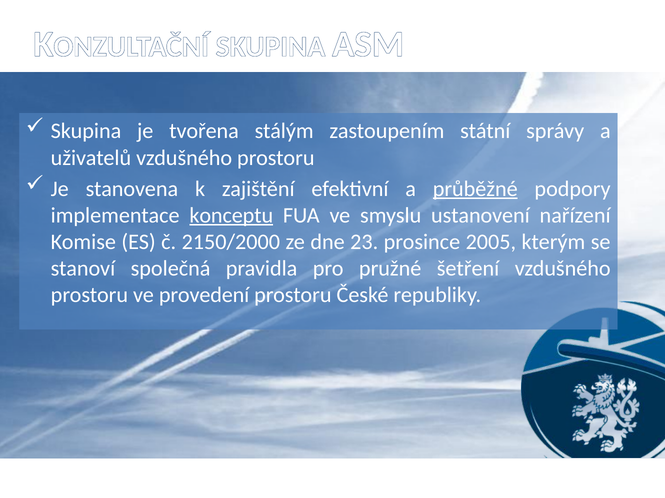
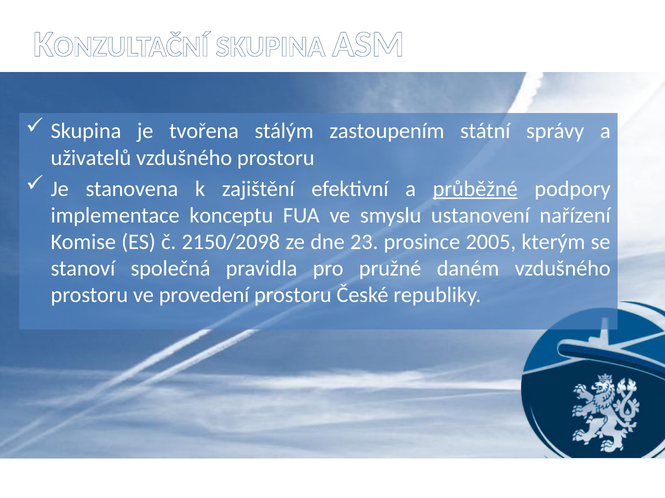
konceptu underline: present -> none (231, 216)
2150/2000: 2150/2000 -> 2150/2098 (231, 242)
šetření: šetření -> daném (468, 269)
